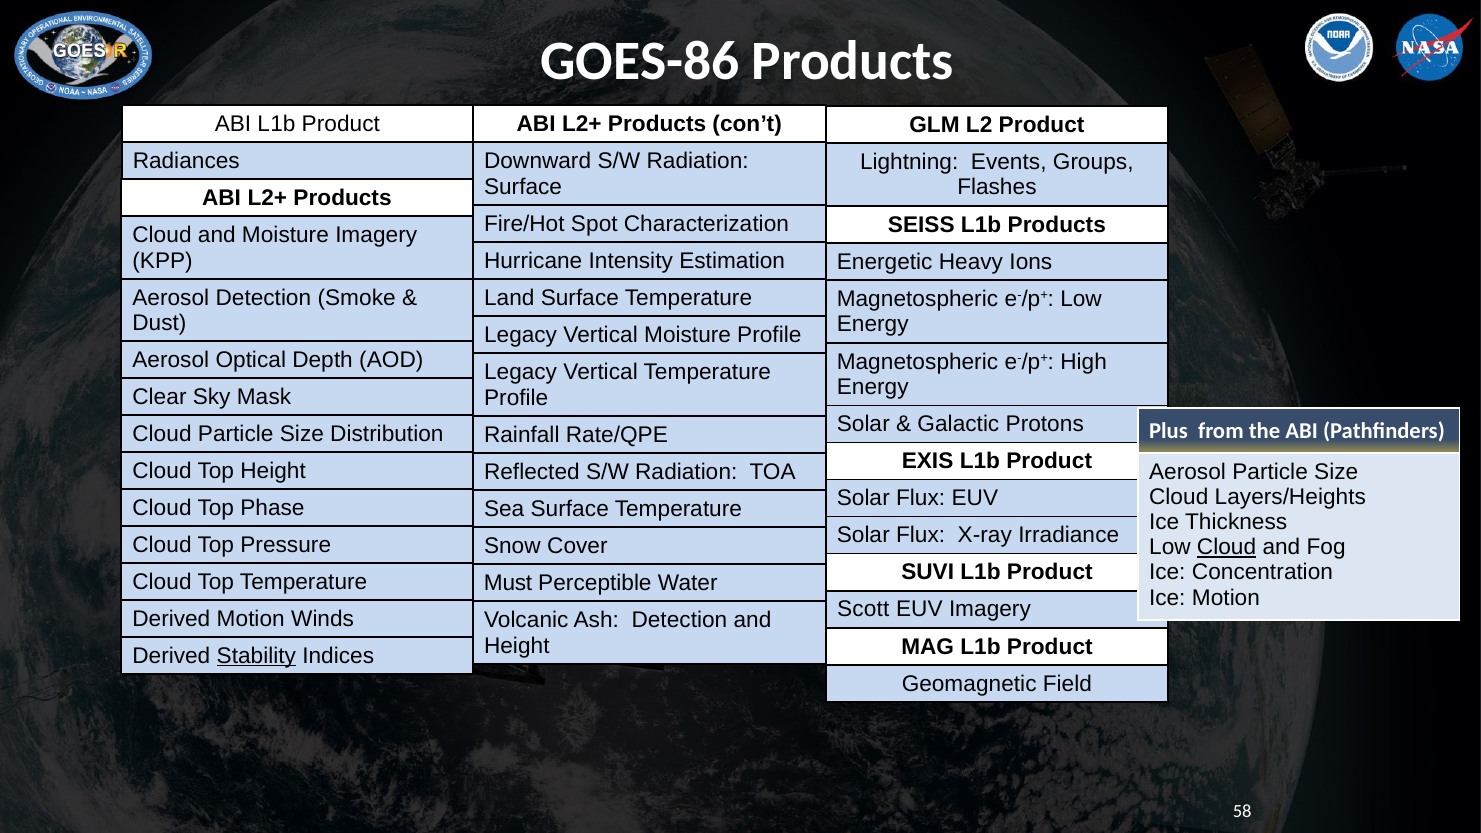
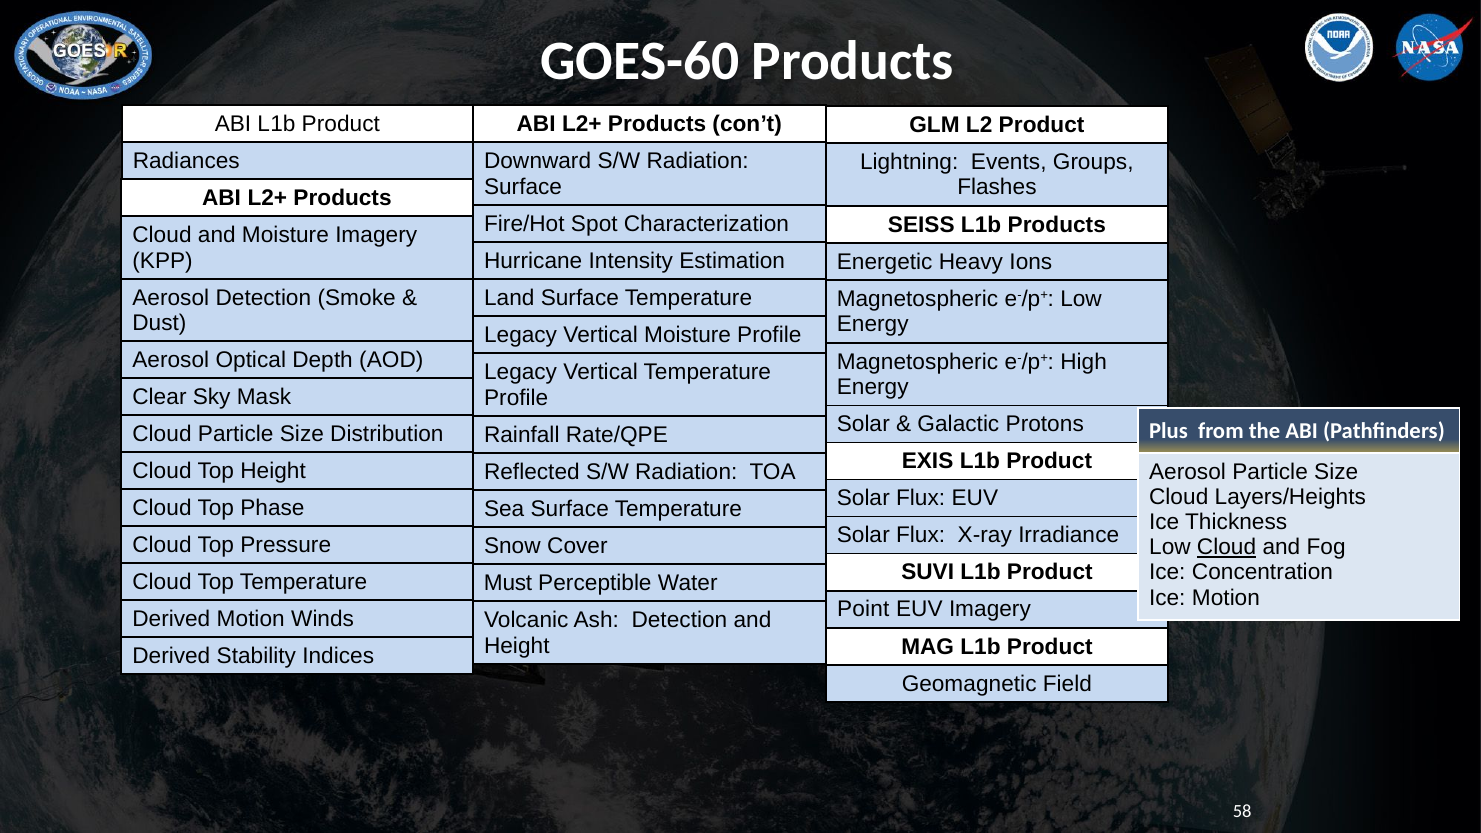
GOES-86: GOES-86 -> GOES-60 (640, 61)
Scott: Scott -> Point (863, 610)
Stability underline: present -> none (256, 656)
